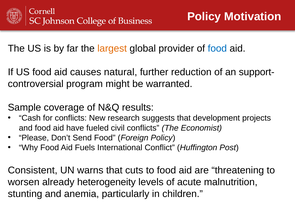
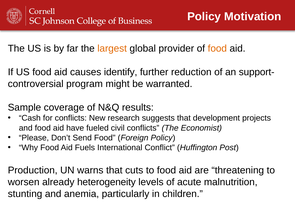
food colour: blue -> orange (217, 49)
natural: natural -> identify (121, 72)
Consistent: Consistent -> Production (33, 170)
